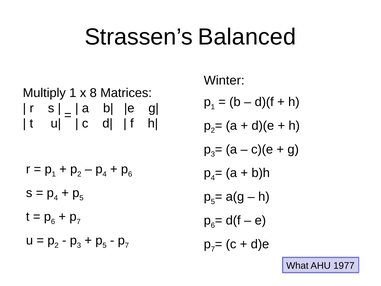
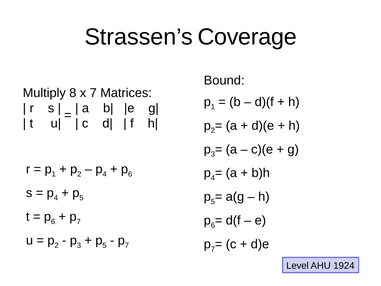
Balanced: Balanced -> Coverage (247, 37)
Winter: Winter -> Bound (224, 80)
Multiply 1: 1 -> 8 (73, 93)
x 8: 8 -> 7 (93, 93)
What: What -> Level (297, 265)
1977: 1977 -> 1924 (344, 265)
